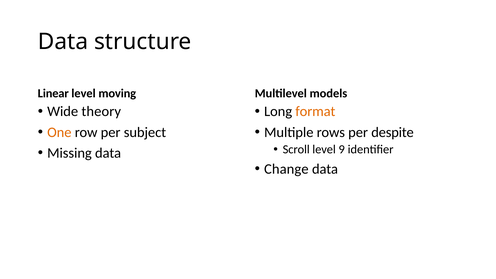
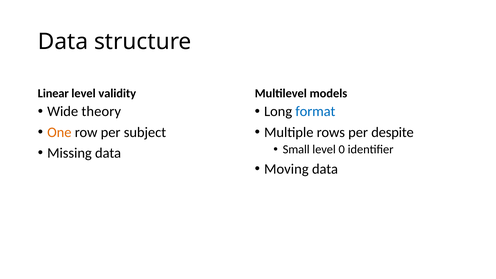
moving: moving -> validity (117, 93)
format colour: orange -> blue (315, 112)
Scroll: Scroll -> Small (296, 149)
9: 9 -> 0 (342, 149)
Change: Change -> Moving (286, 169)
